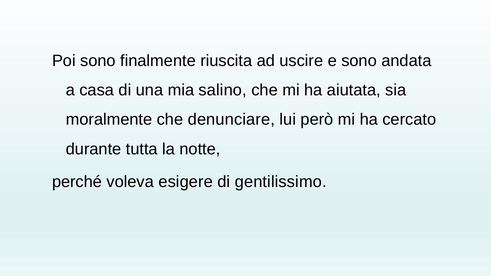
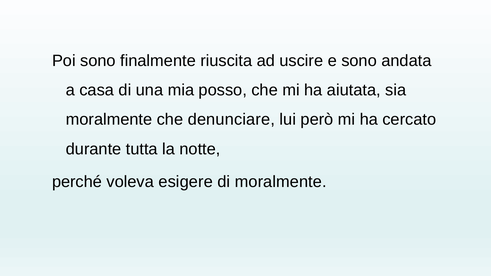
salino: salino -> posso (223, 90)
di gentilissimo: gentilissimo -> moralmente (281, 182)
